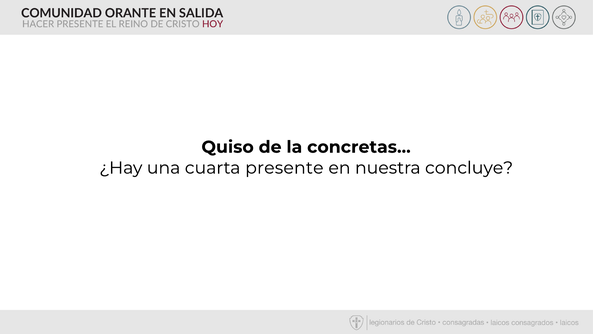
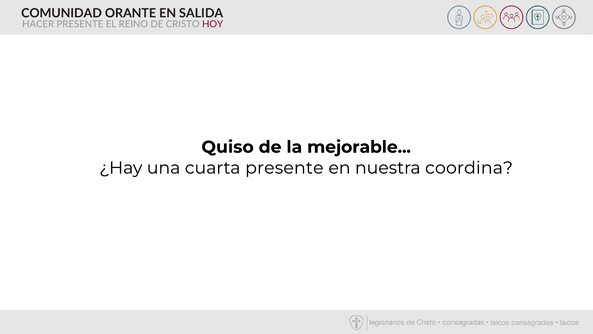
concretas: concretas -> mejorable (359, 147)
concluye: concluye -> coordina (469, 168)
